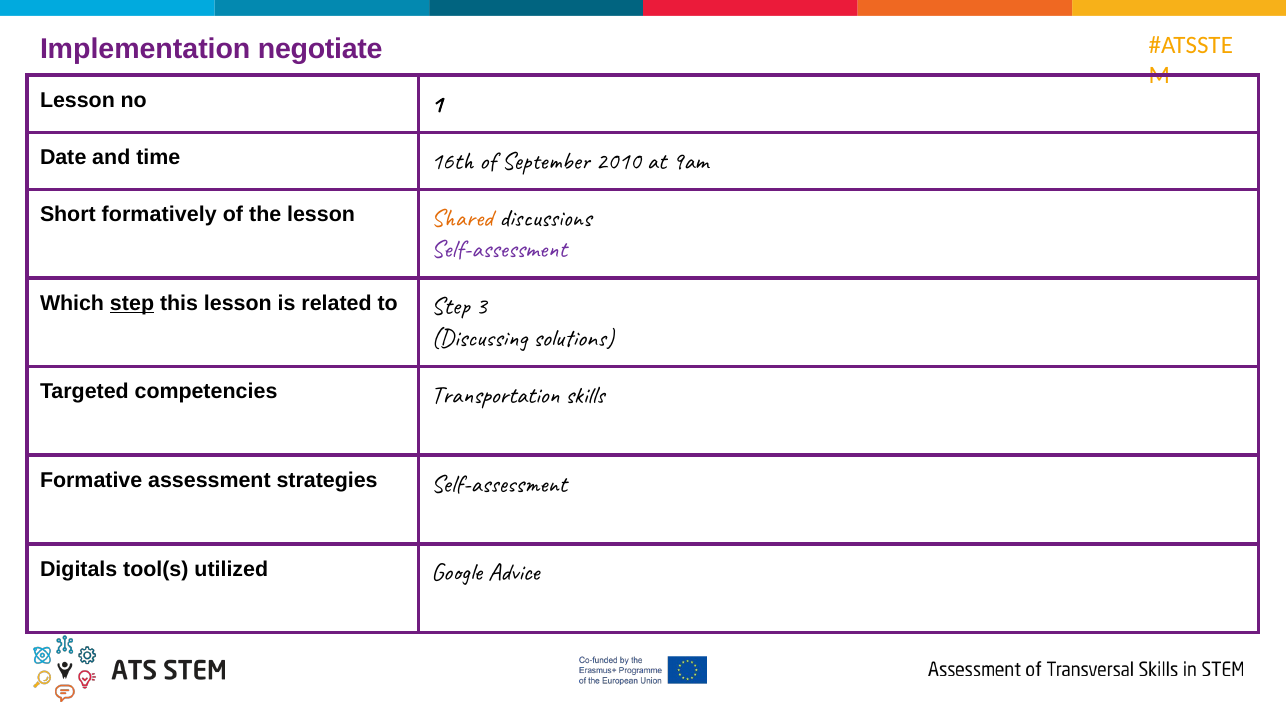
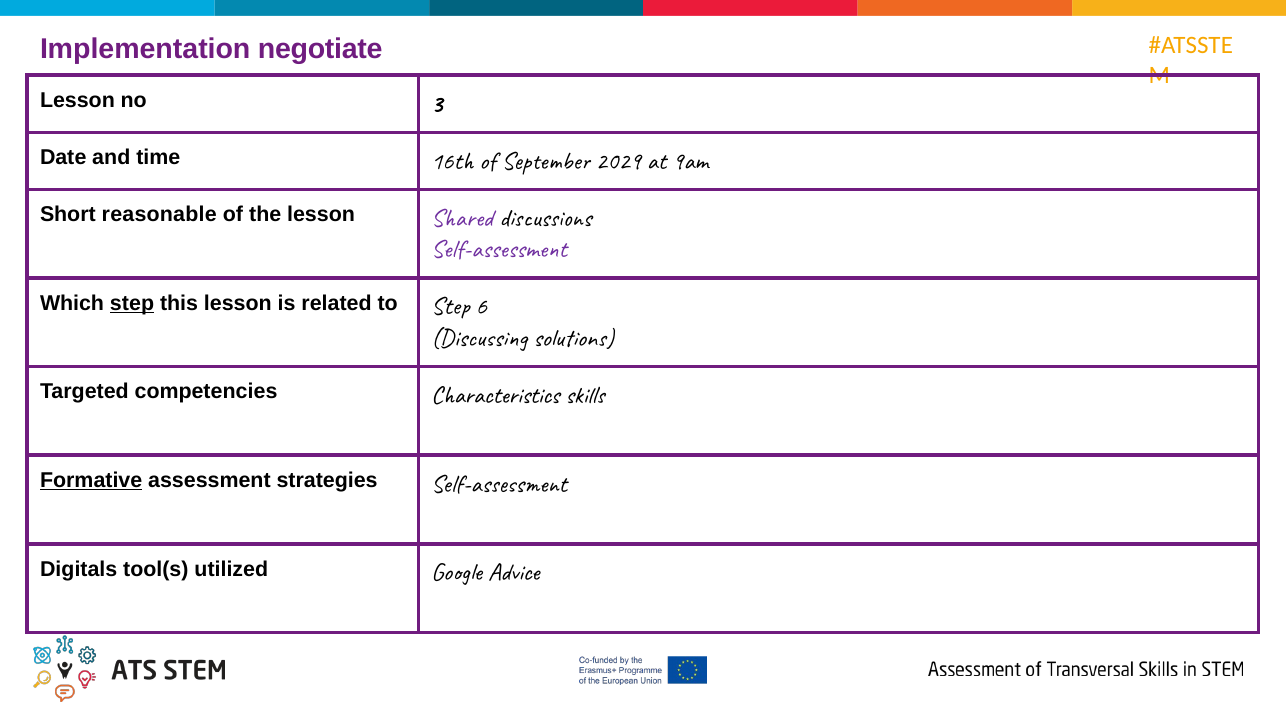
1: 1 -> 3 (437, 104)
2010: 2010 -> 2029 (618, 161)
formatively: formatively -> reasonable (159, 215)
Shared colour: orange -> purple (462, 218)
3: 3 -> 6 (481, 307)
Transportation: Transportation -> Characteristics (495, 395)
Formative underline: none -> present (91, 481)
